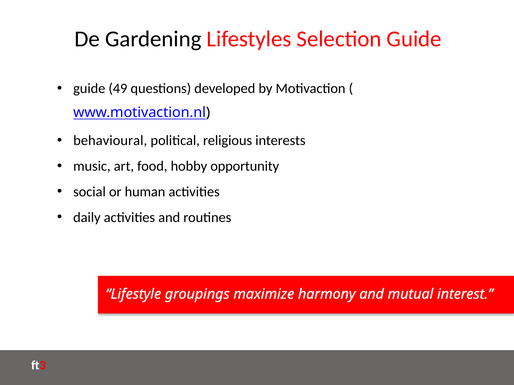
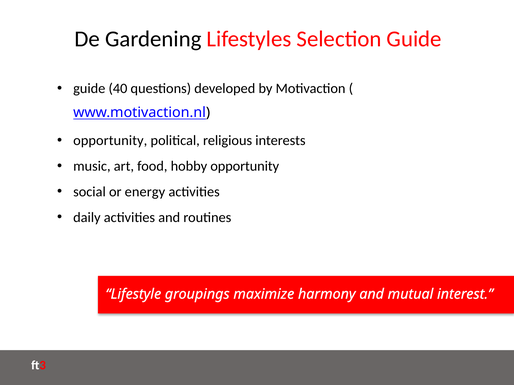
49: 49 -> 40 (118, 89)
behavioural: behavioural -> opportunity (110, 141)
human: human -> energy (145, 192)
